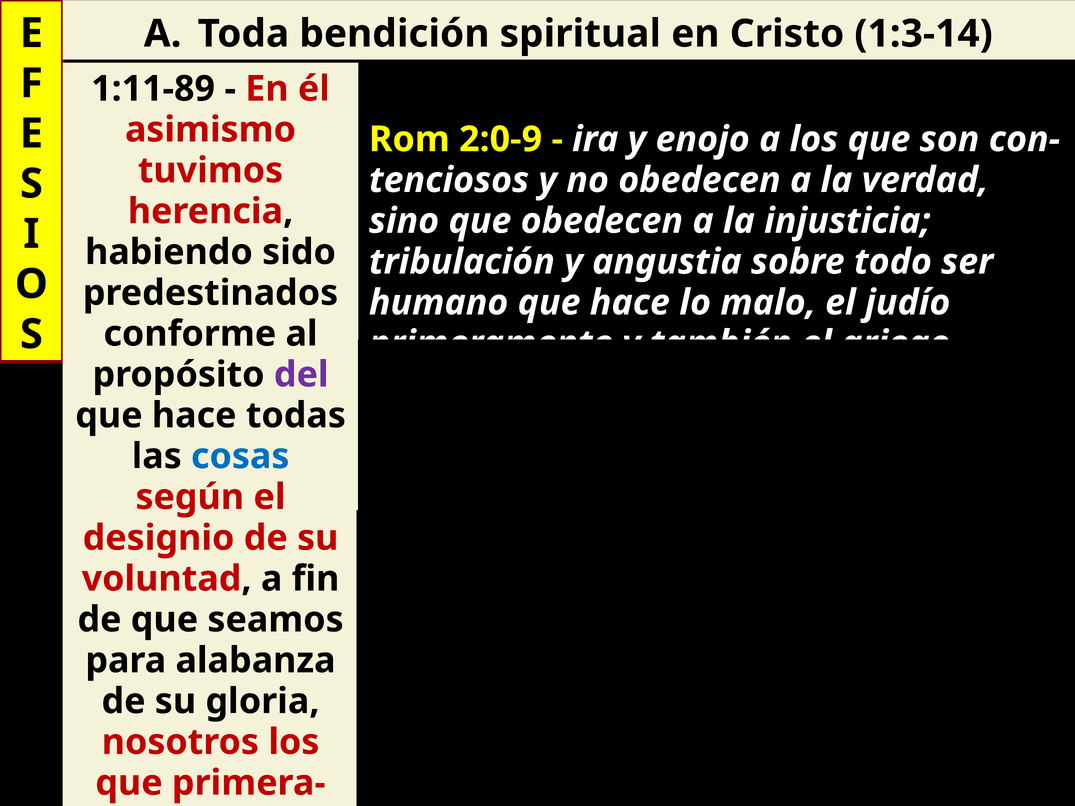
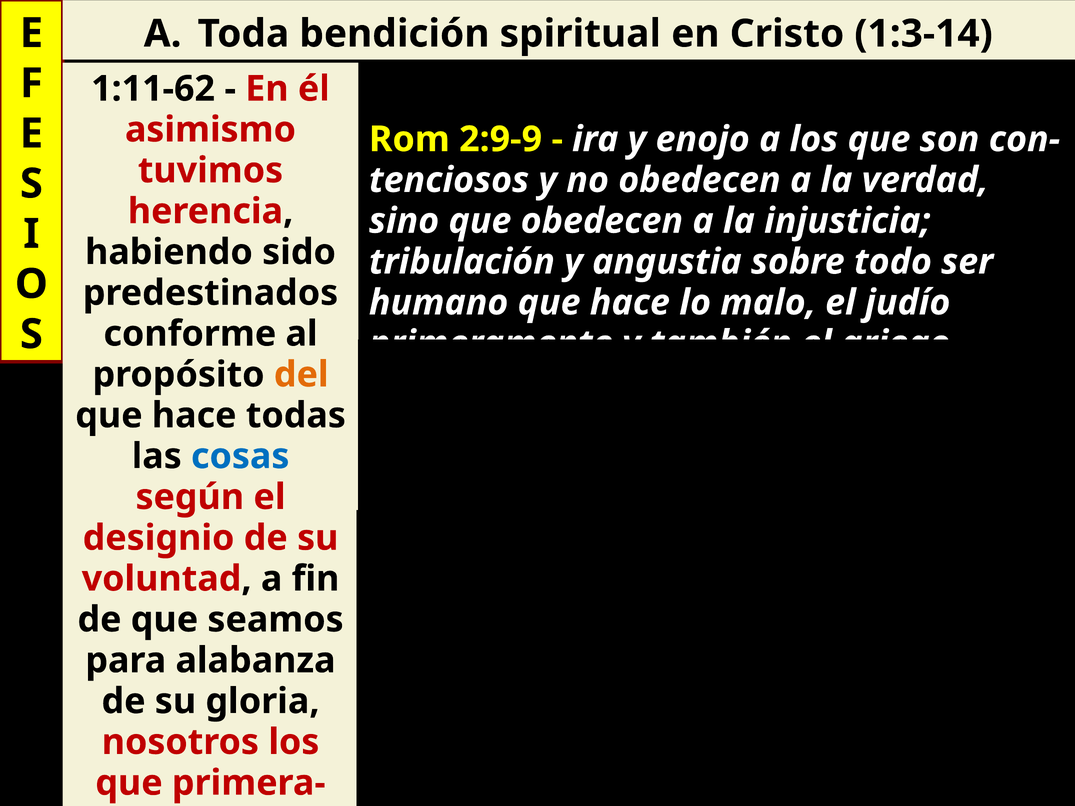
1:11-89: 1:11-89 -> 1:11-62 (153, 89)
2:0-9: 2:0-9 -> 2:9-9 (501, 139)
del colour: purple -> orange (301, 375)
